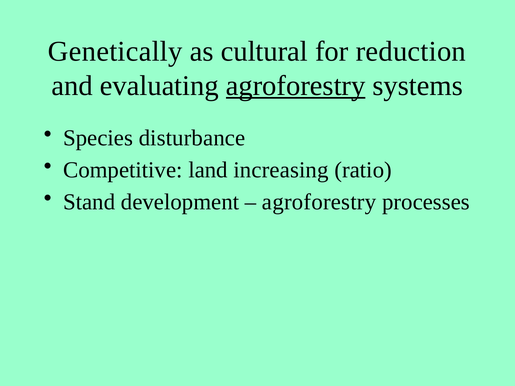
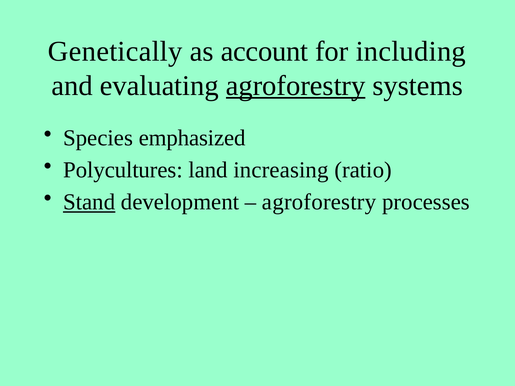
cultural: cultural -> account (264, 51)
reduction: reduction -> including (411, 51)
disturbance: disturbance -> emphasized (192, 138)
Competitive: Competitive -> Polycultures (123, 170)
Stand underline: none -> present (89, 202)
